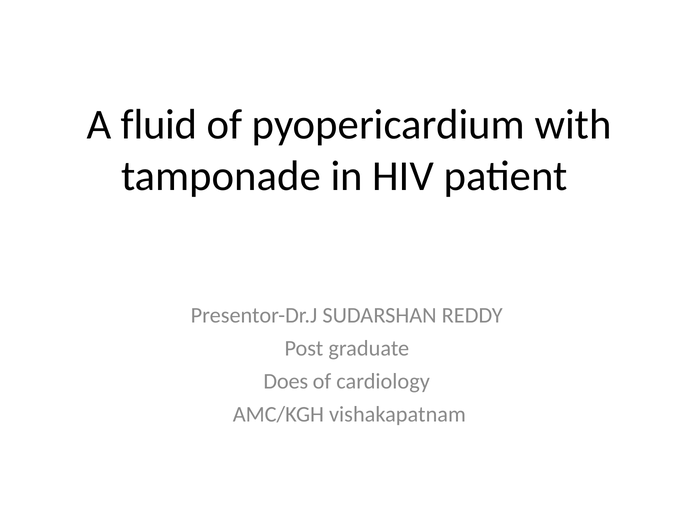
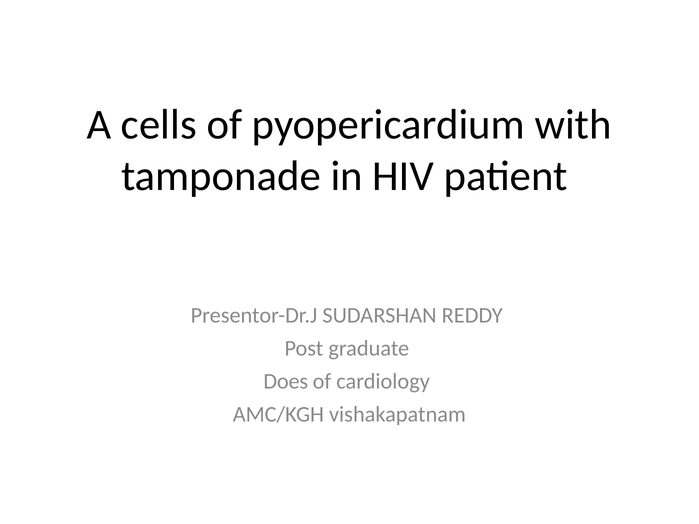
fluid: fluid -> cells (159, 125)
